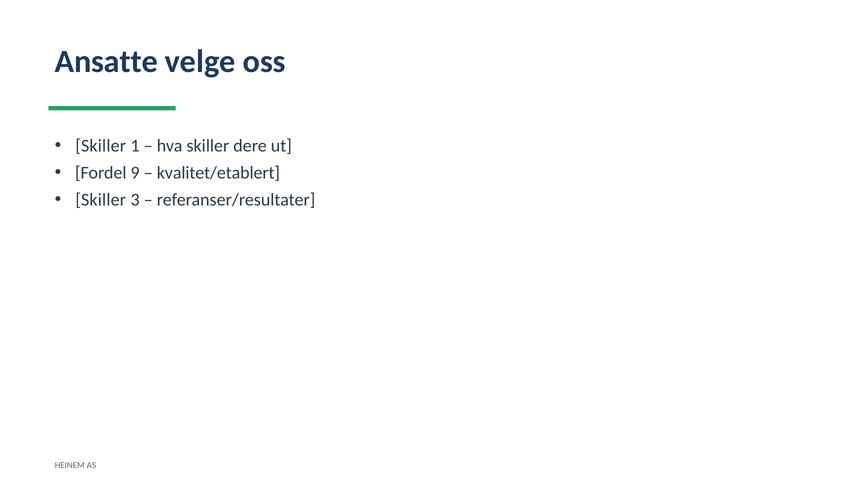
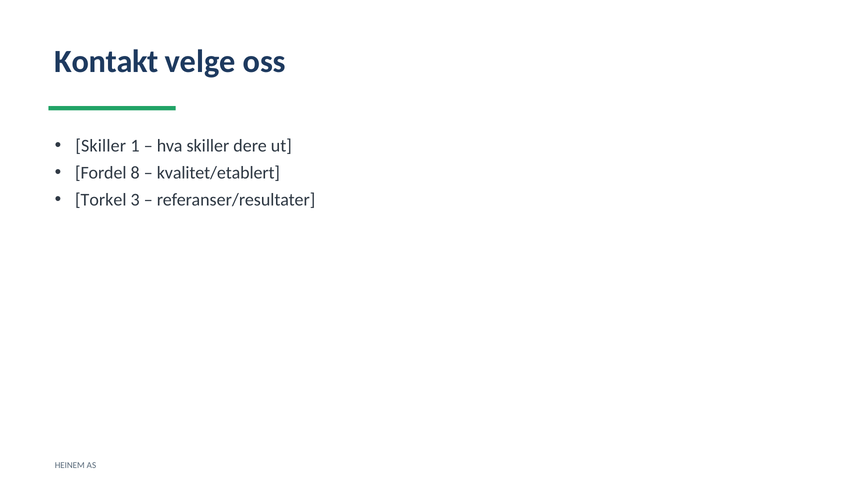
Ansatte: Ansatte -> Kontakt (106, 62)
9: 9 -> 8 (135, 173)
Skiller: Skiller -> Torkel (101, 200)
